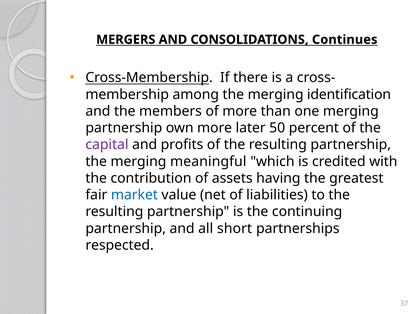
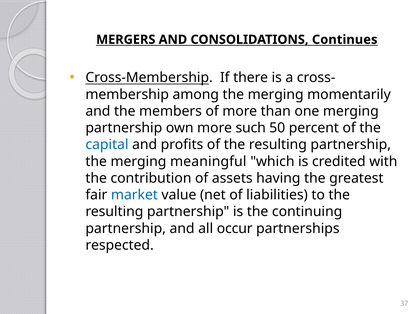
identification: identification -> momentarily (349, 94)
later: later -> such (251, 128)
capital colour: purple -> blue (107, 144)
short: short -> occur (235, 228)
